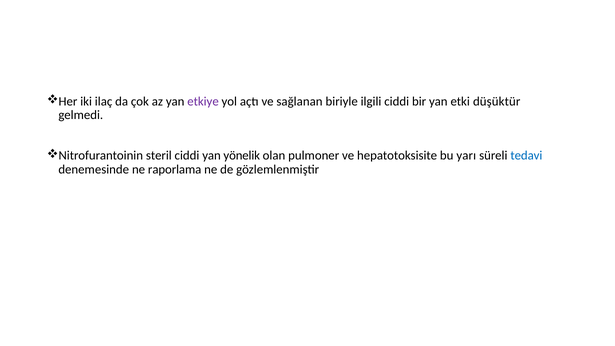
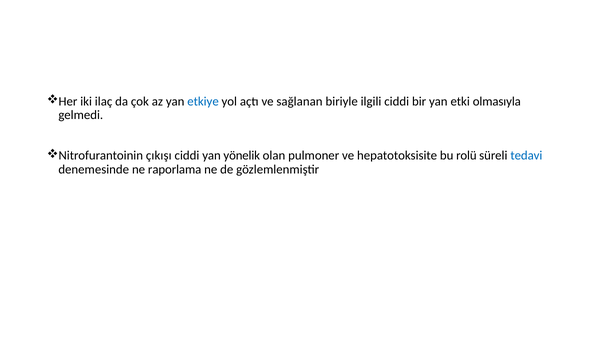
etkiye colour: purple -> blue (203, 101)
düşüktür: düşüktür -> olmasıyla (497, 101)
steril: steril -> çıkışı (159, 156)
yarı: yarı -> rolü (466, 156)
